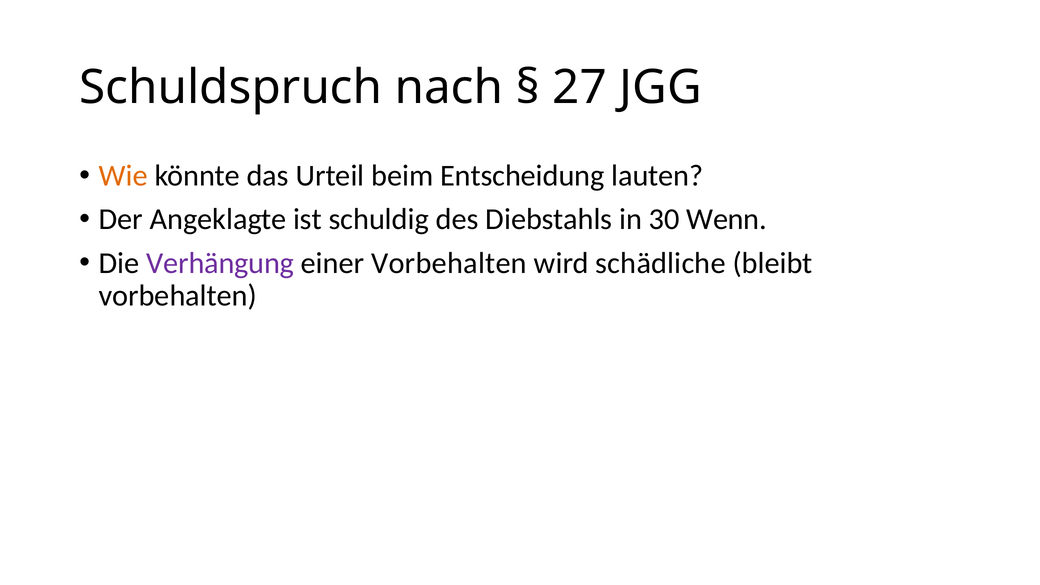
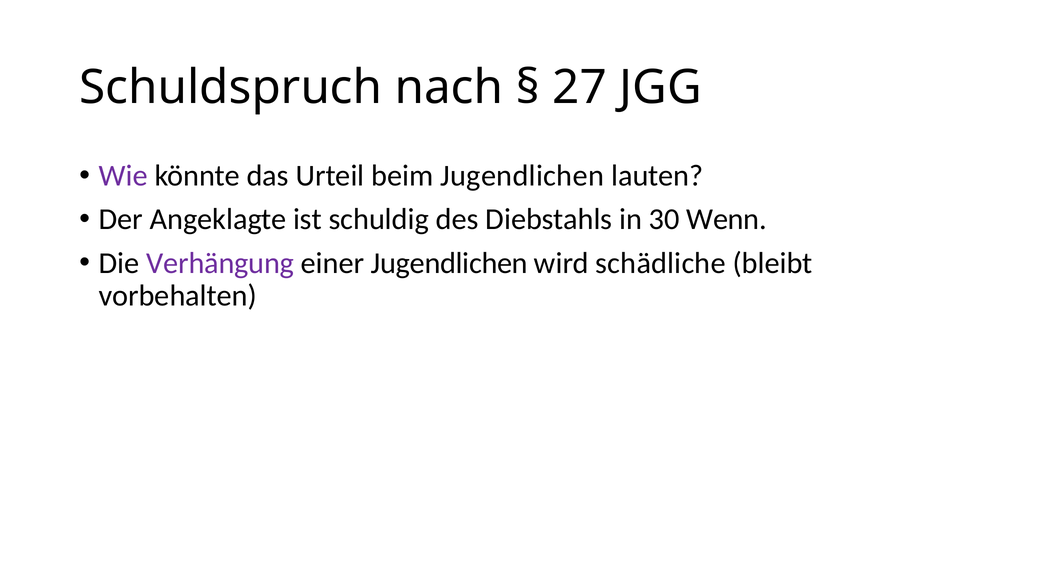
Wie colour: orange -> purple (123, 176)
beim Entscheidung: Entscheidung -> Jugendlichen (522, 176)
einer Vorbehalten: Vorbehalten -> Jugendlichen (449, 263)
